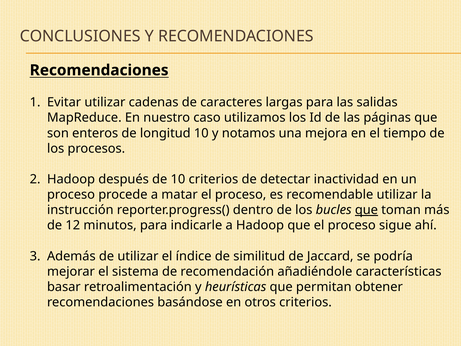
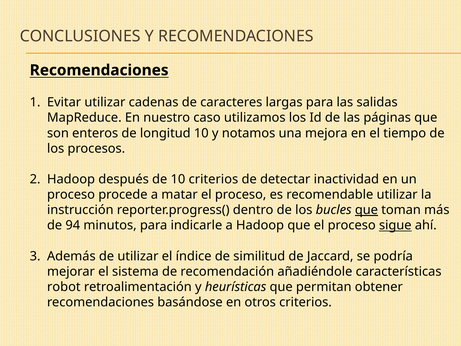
12: 12 -> 94 (73, 225)
sigue underline: none -> present (395, 225)
basar: basar -> robot (64, 287)
